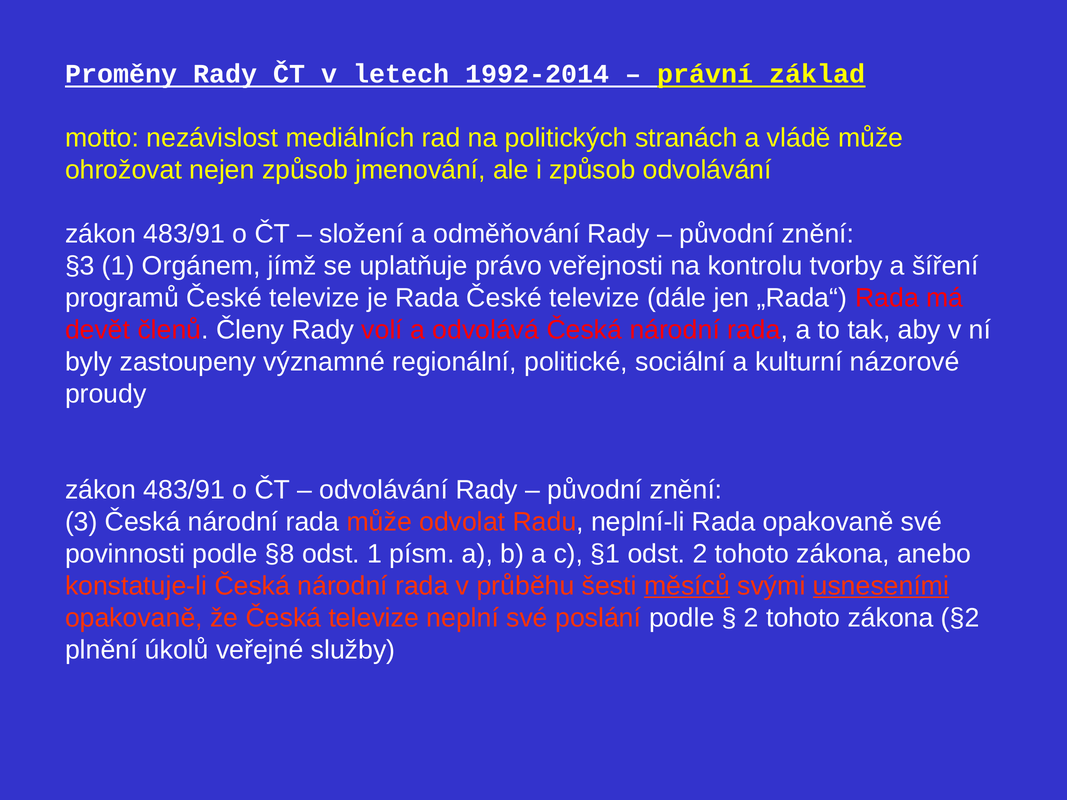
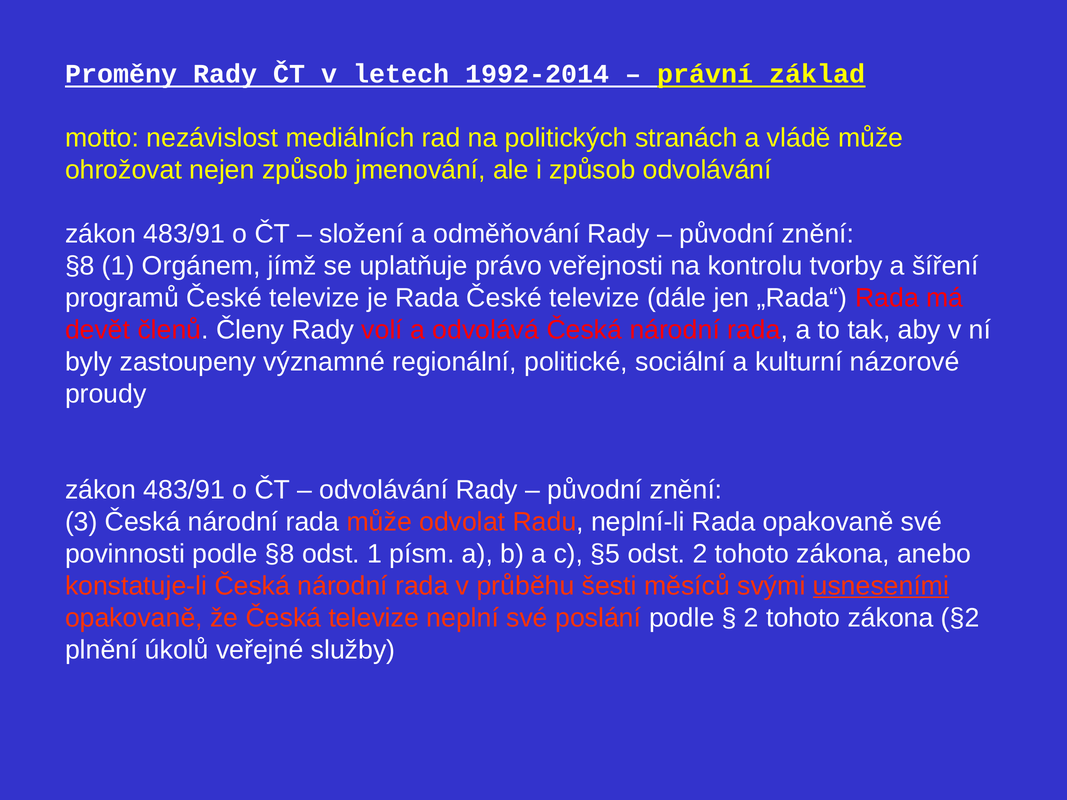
§3: §3 -> §8 (80, 266)
§1: §1 -> §5 (605, 554)
měsíců underline: present -> none (687, 586)
